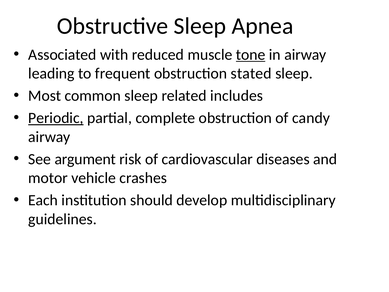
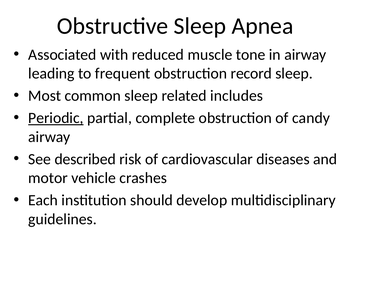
tone underline: present -> none (251, 55)
stated: stated -> record (251, 73)
argument: argument -> described (85, 159)
